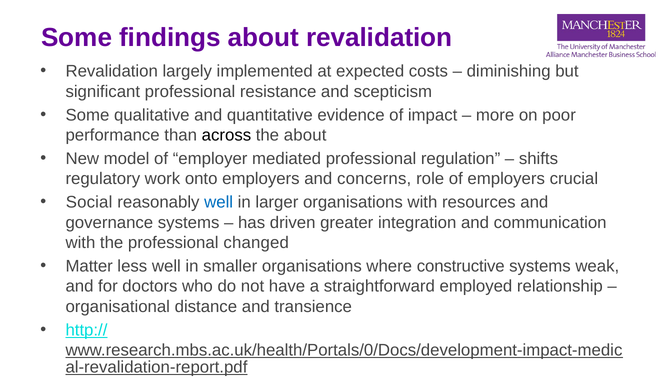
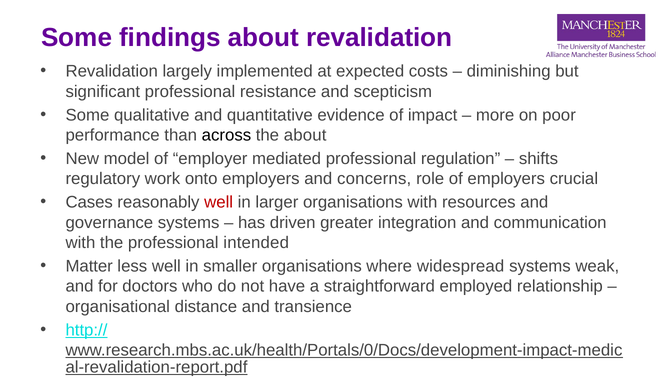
Social: Social -> Cases (89, 202)
well colour: blue -> red (219, 202)
changed: changed -> intended (256, 243)
constructive: constructive -> widespread (461, 266)
